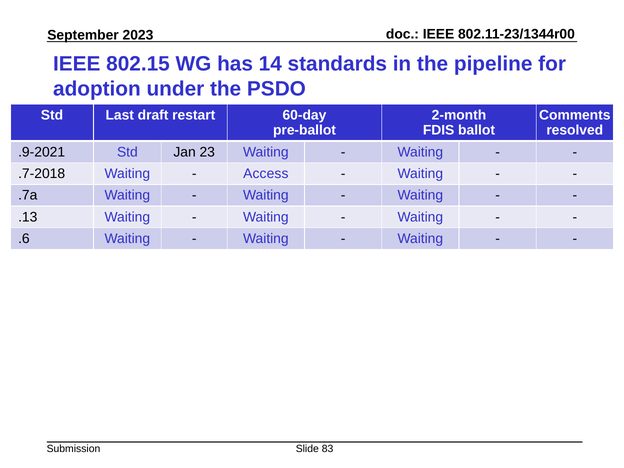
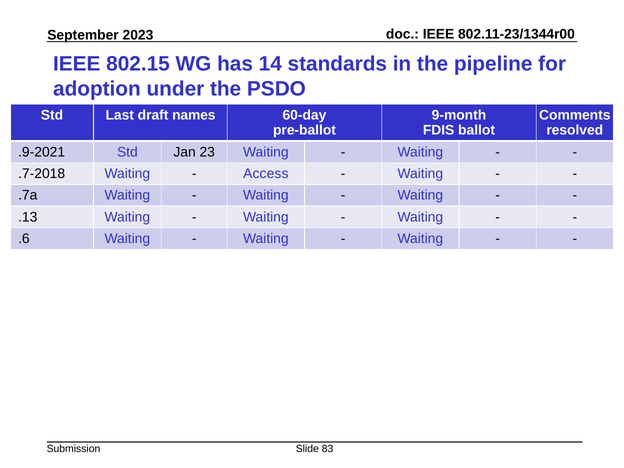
restart: restart -> names (194, 115)
2-month: 2-month -> 9-month (459, 115)
